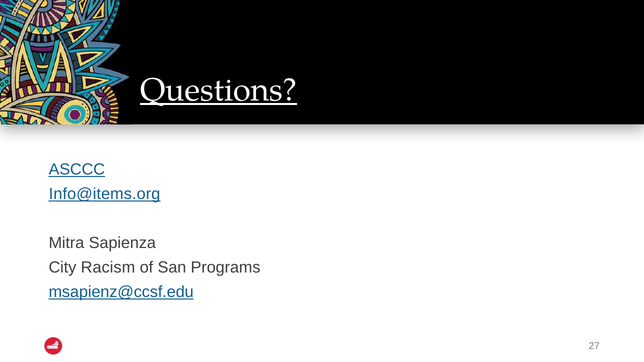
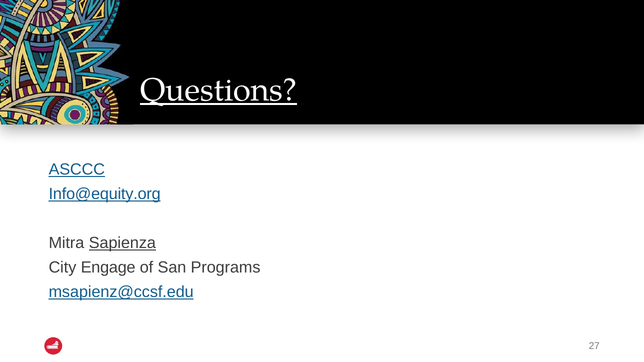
Info@items.org: Info@items.org -> Info@equity.org (105, 194)
Sapienza underline: none -> present (122, 243)
Racism: Racism -> Engage (108, 268)
